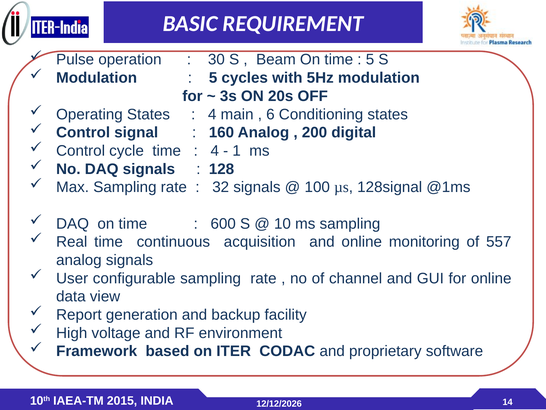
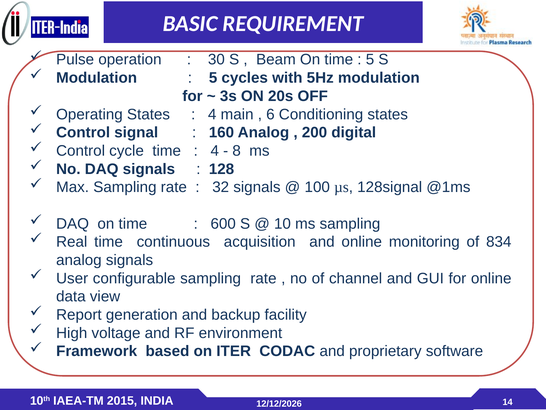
1: 1 -> 8 (237, 151)
557: 557 -> 834 (499, 242)
